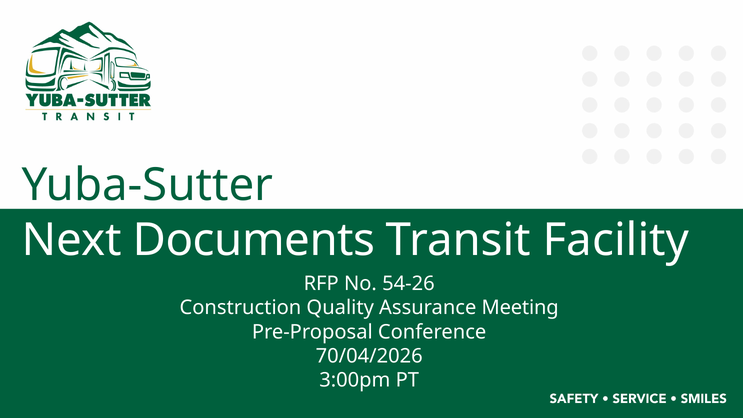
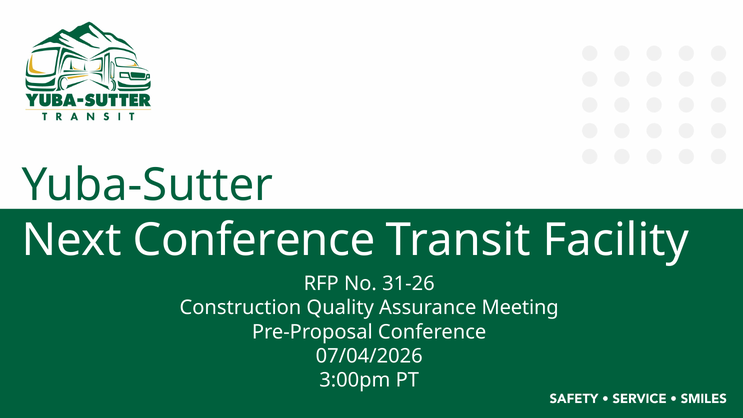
Next Documents: Documents -> Conference (254, 240)
54-26: 54-26 -> 31-26 (408, 284)
70/04/2026: 70/04/2026 -> 07/04/2026 (369, 356)
